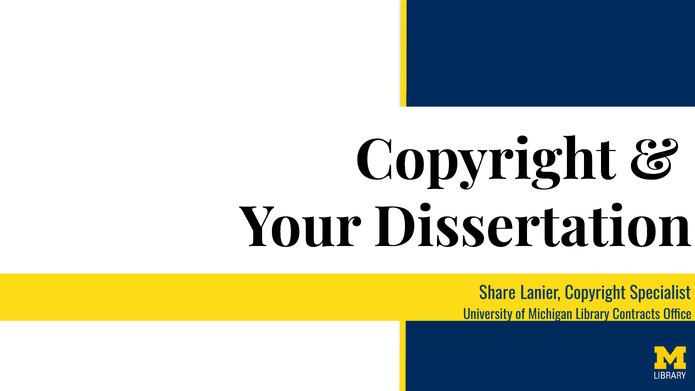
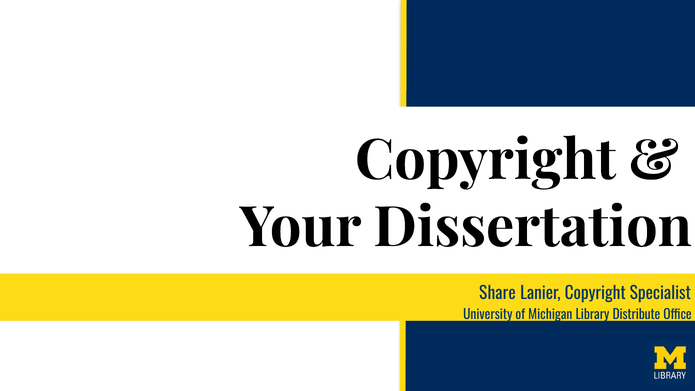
Contracts: Contracts -> Distribute (636, 315)
